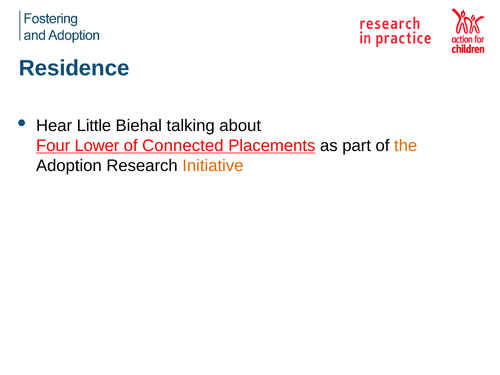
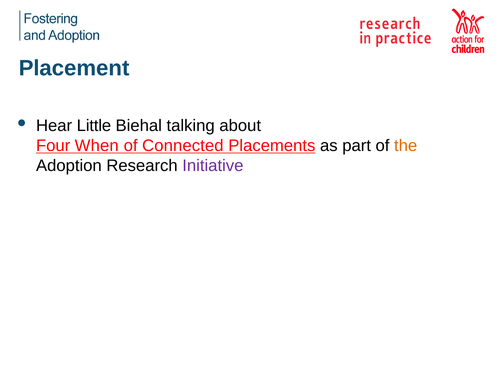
Residence: Residence -> Placement (74, 68)
Lower: Lower -> When (97, 146)
Initiative colour: orange -> purple (213, 166)
